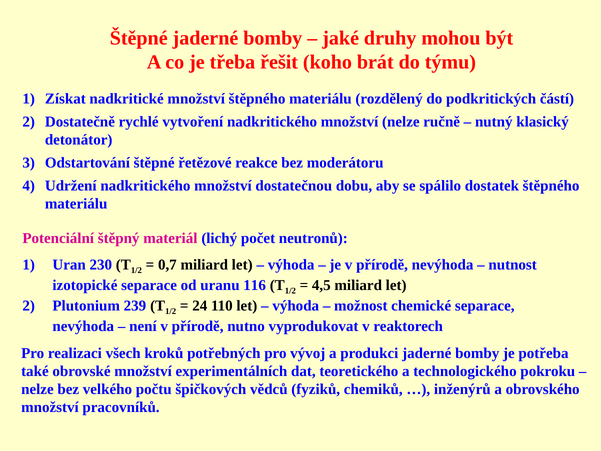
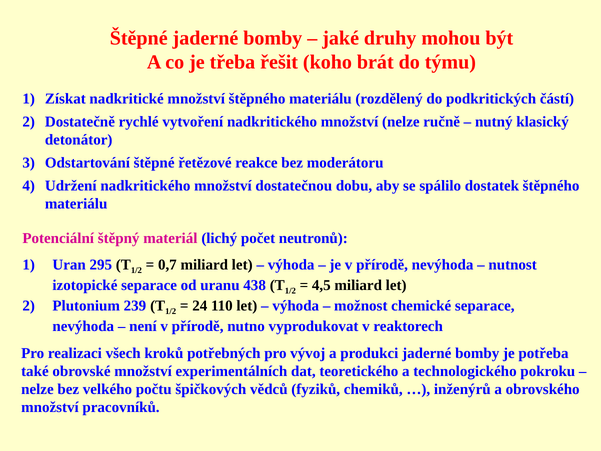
230: 230 -> 295 (101, 264)
116: 116 -> 438 (255, 285)
